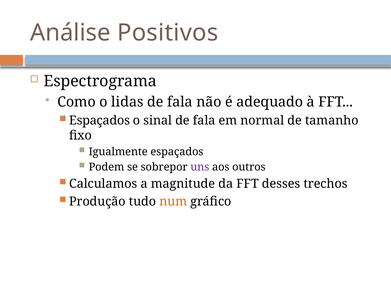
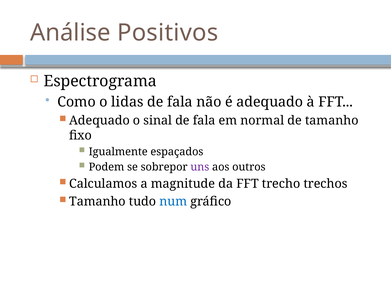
Espaçados: Espaçados -> Adequado (99, 120)
desses: desses -> trecho (281, 183)
Produção: Produção -> Tamanho (97, 201)
num colour: orange -> blue (173, 201)
